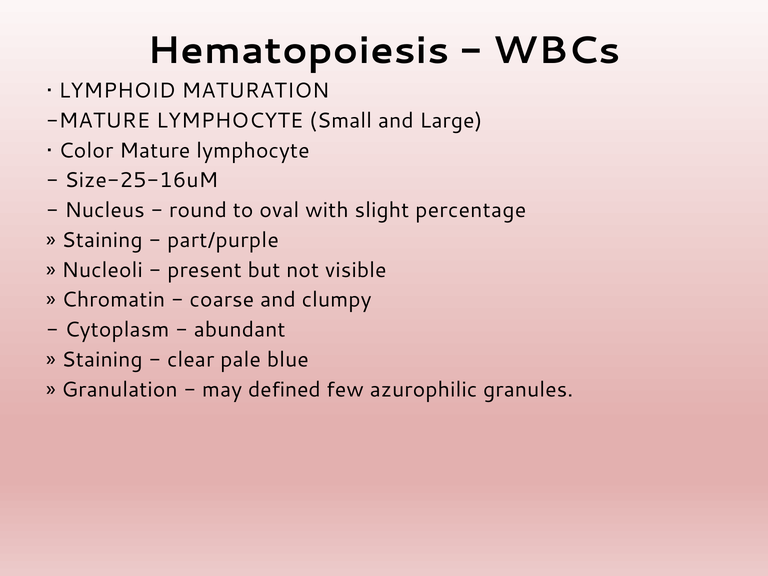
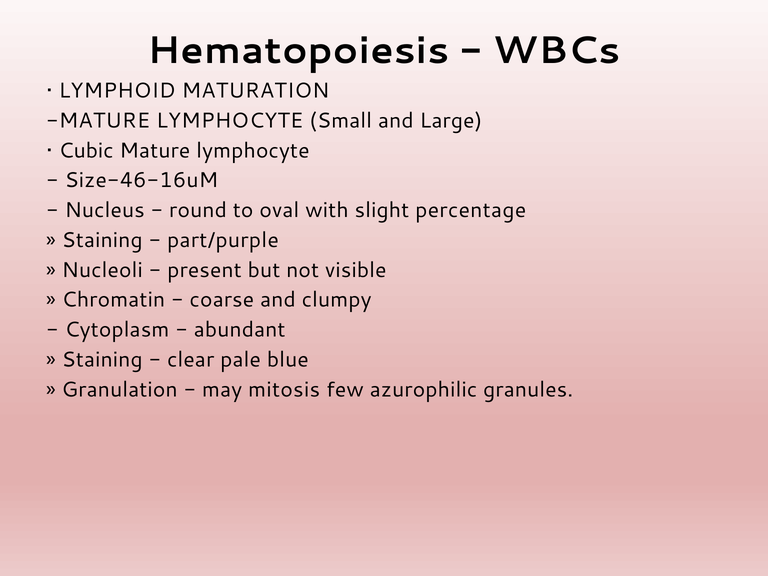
Color: Color -> Cubic (86, 151)
Size-25-16uM: Size-25-16uM -> Size-46-16uM (141, 180)
defined: defined -> mitosis (284, 390)
